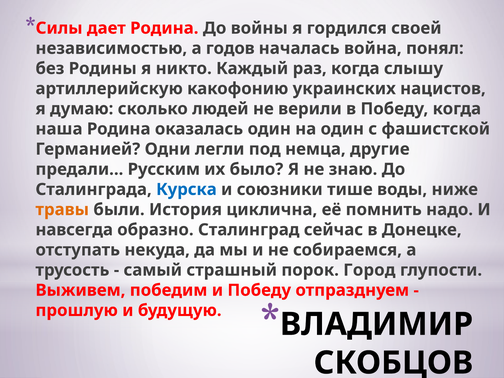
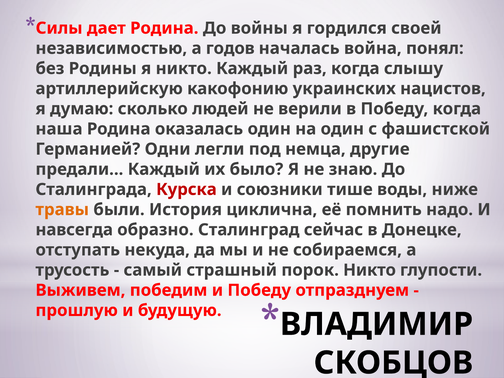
предали Русским: Русским -> Каждый (164, 169)
Курска colour: blue -> red (186, 189)
порок Город: Город -> Никто (370, 270)
